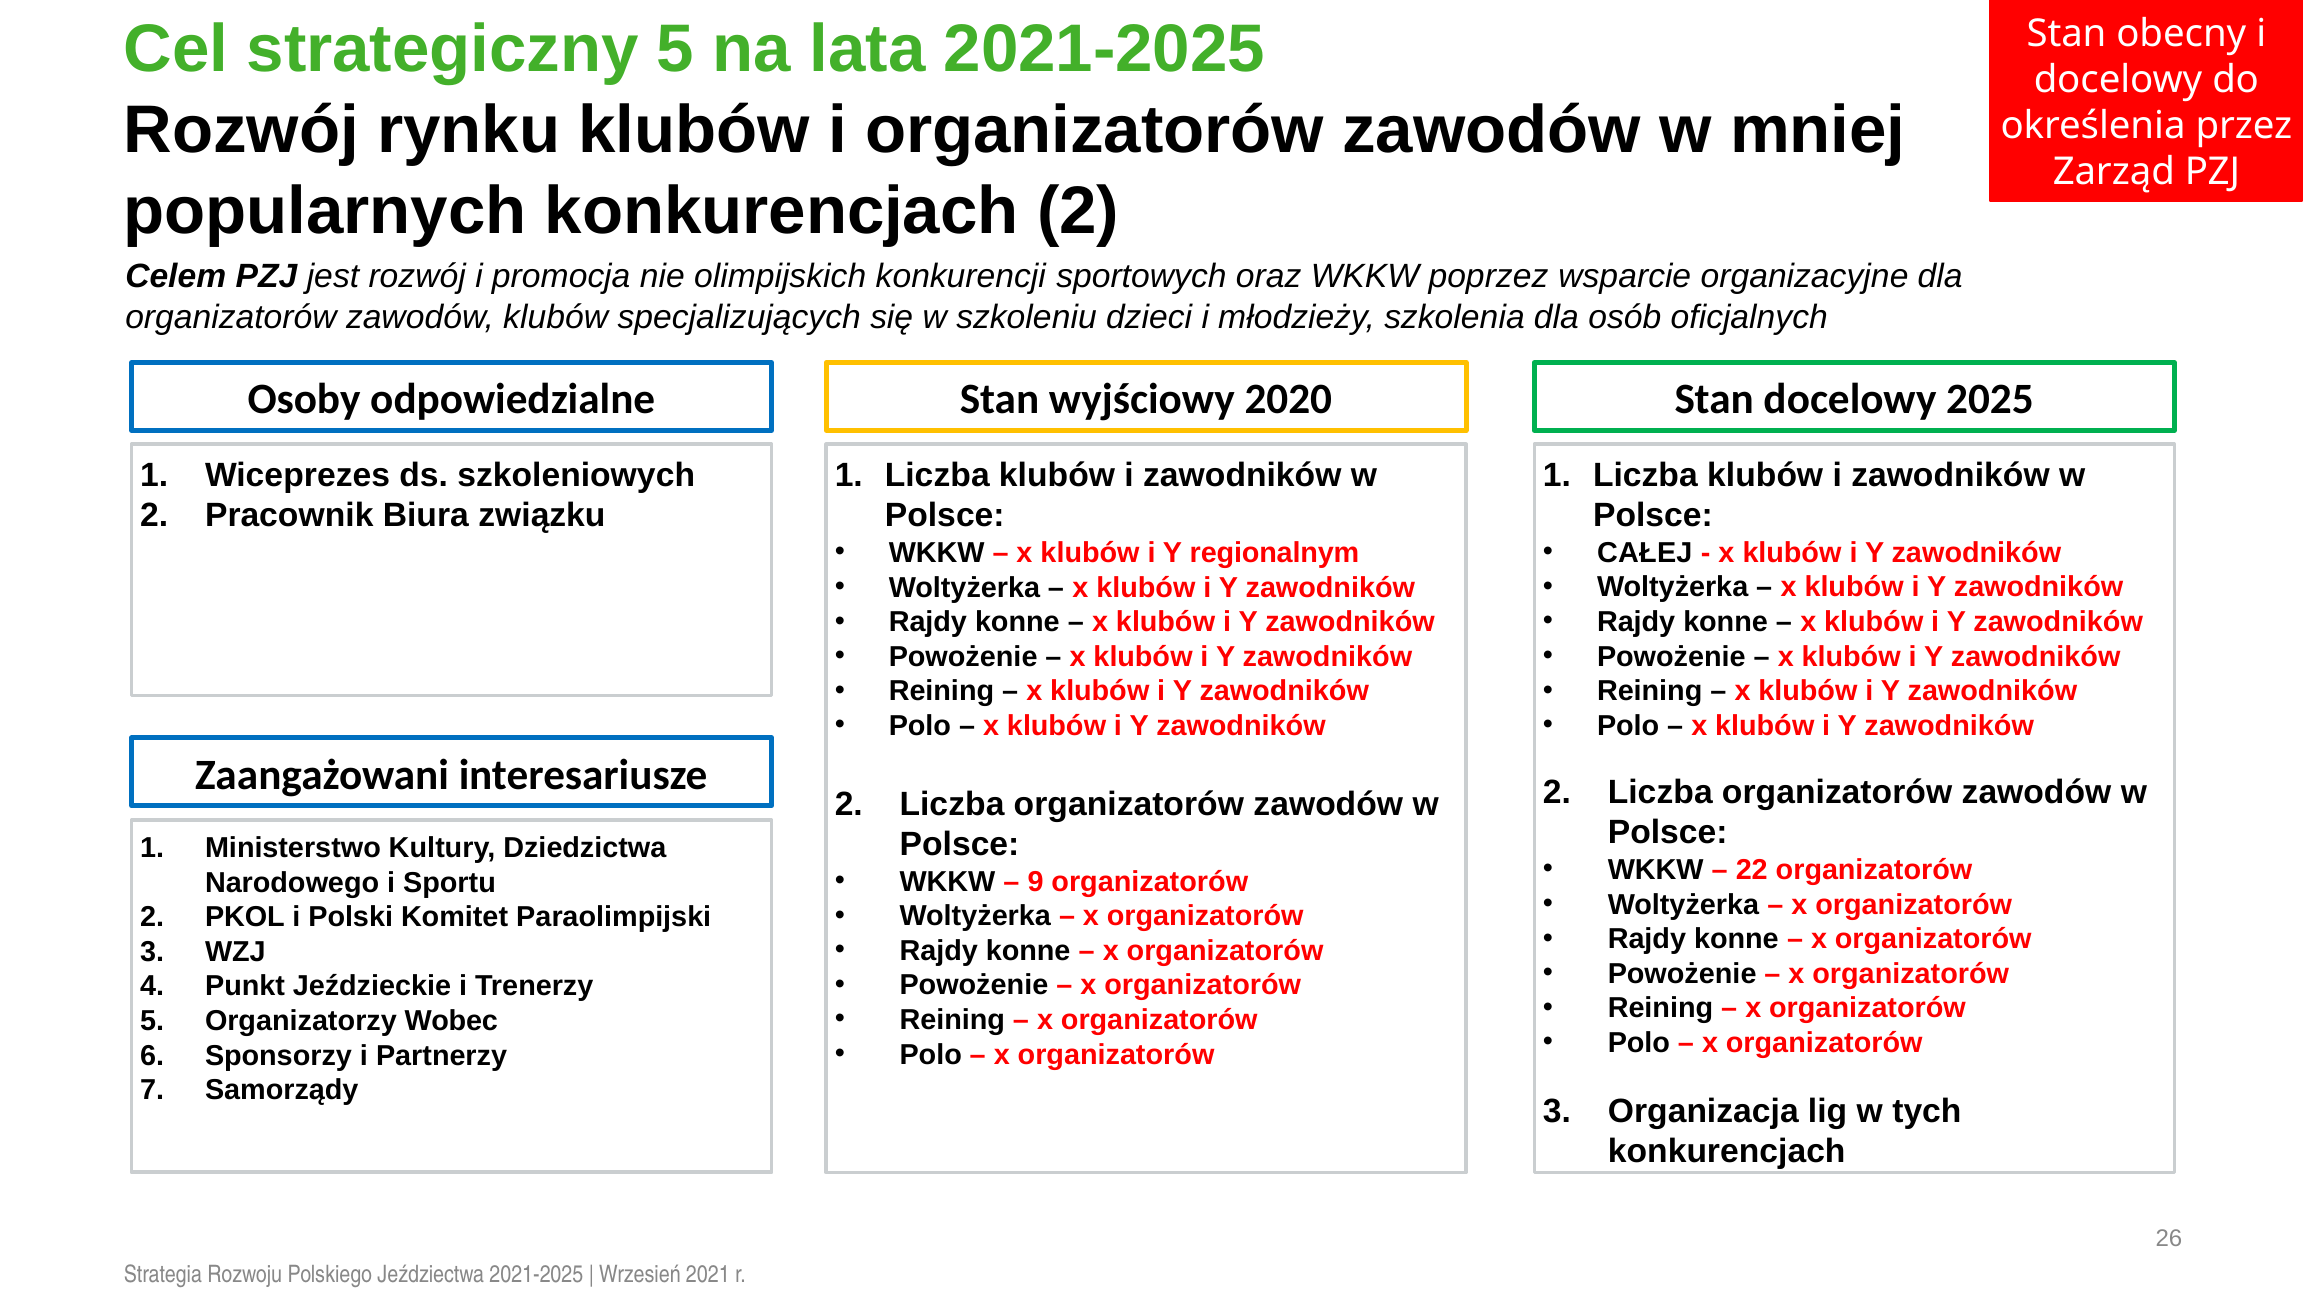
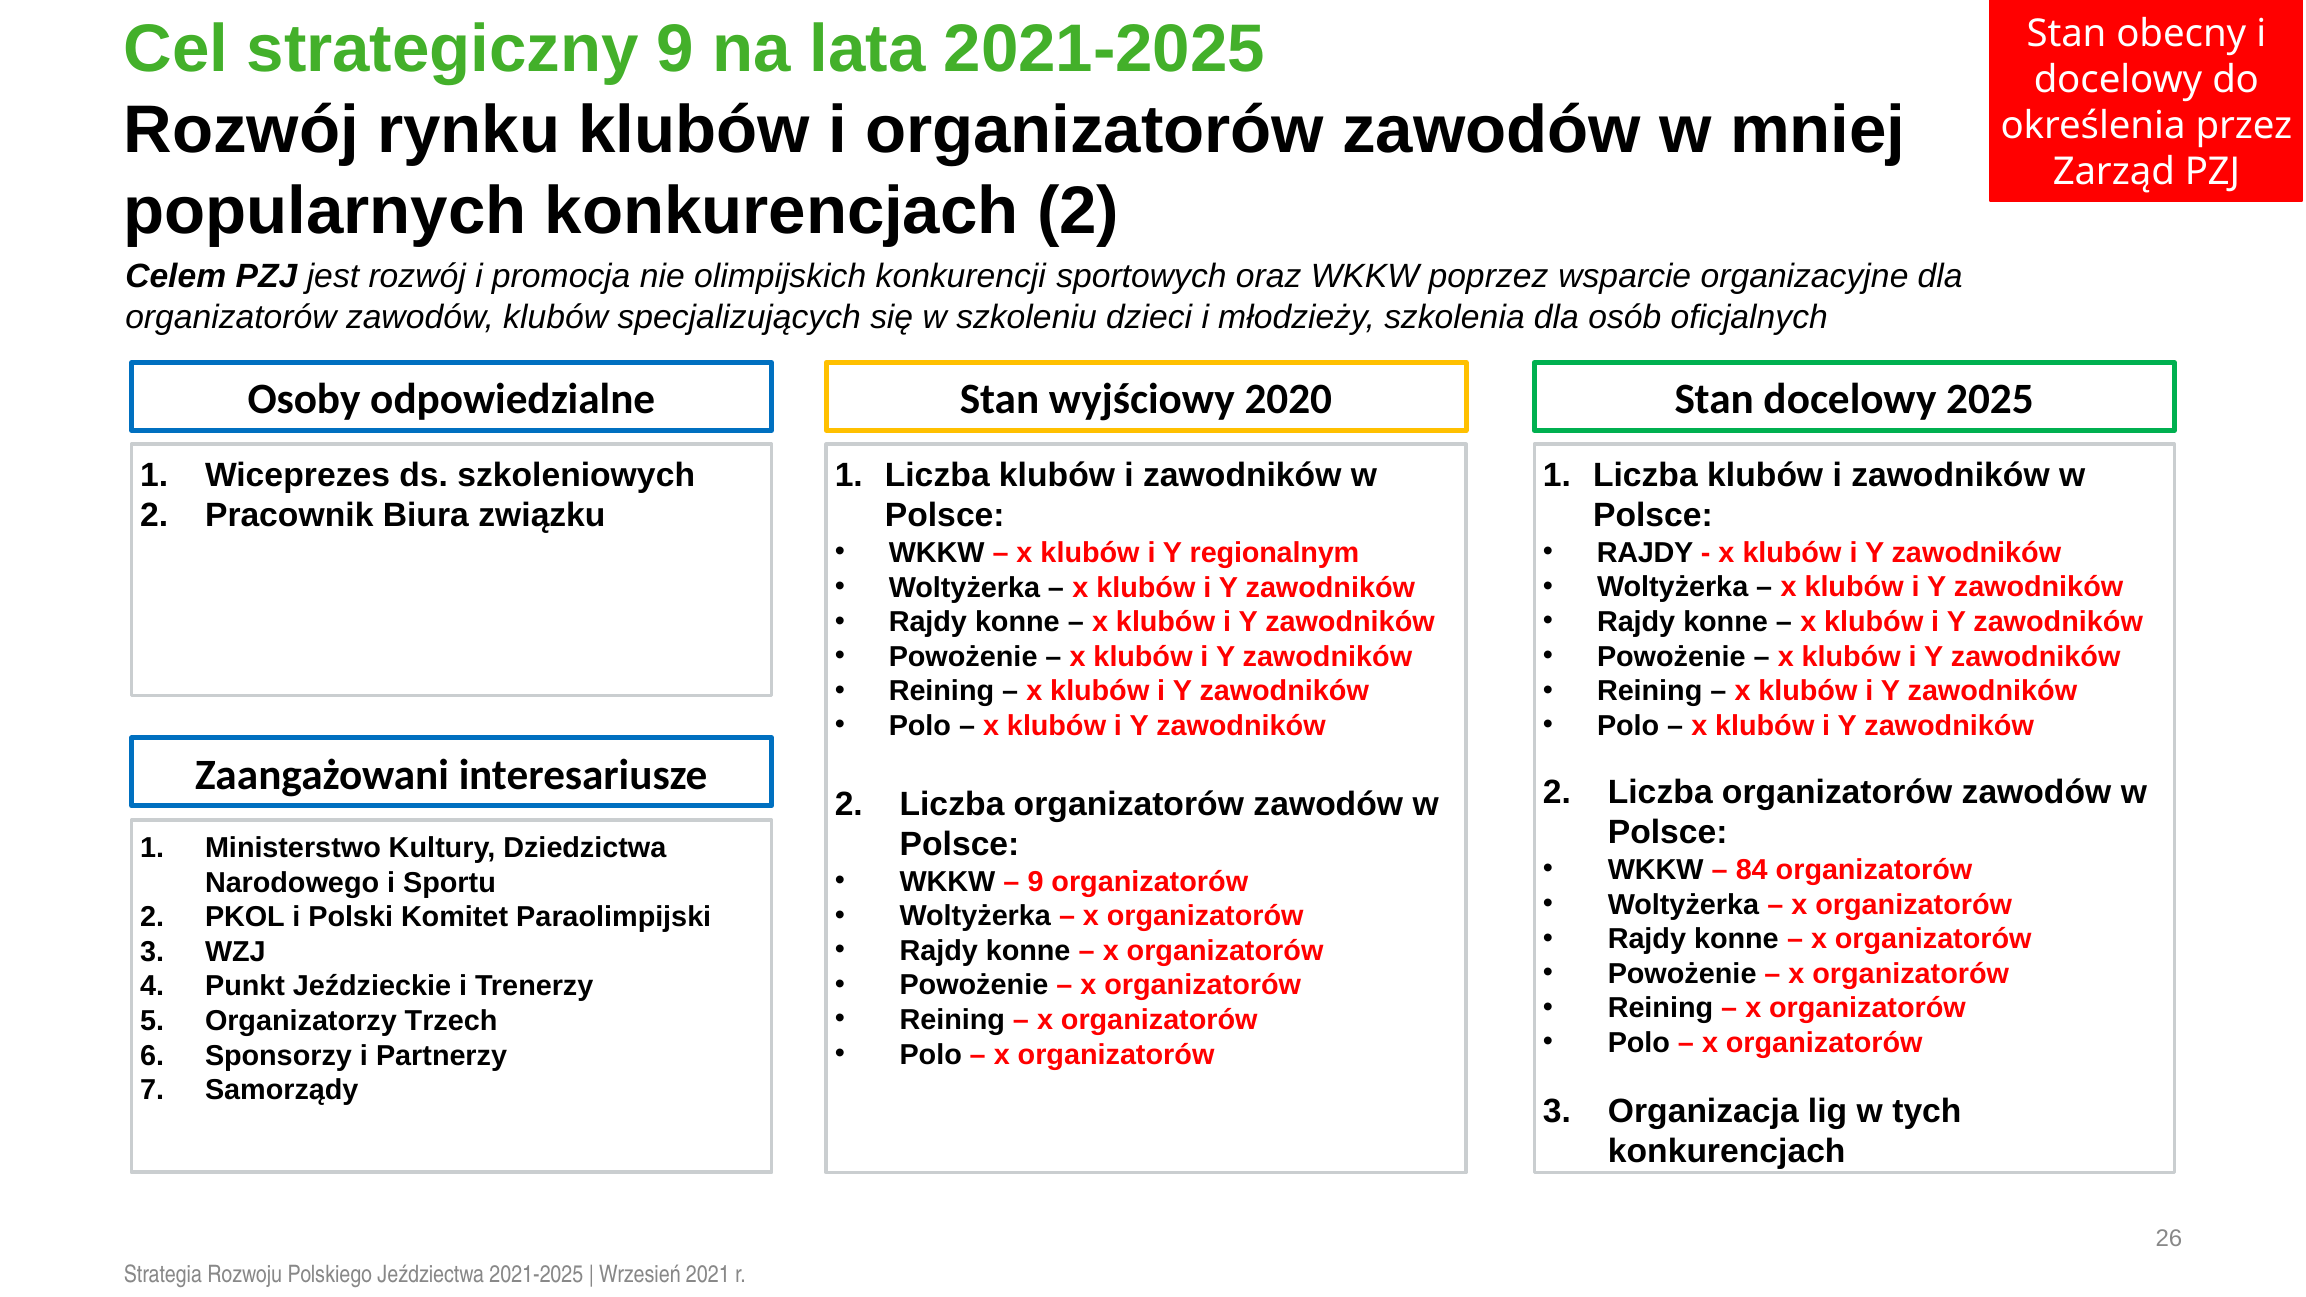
strategiczny 5: 5 -> 9 (676, 49)
CAŁEJ: CAŁEJ -> RAJDY (1645, 553)
22: 22 -> 84 (1752, 870)
Wobec: Wobec -> Trzech (451, 1021)
